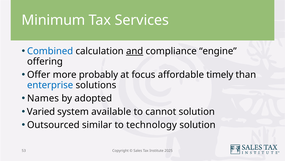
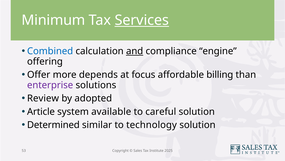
Services underline: none -> present (142, 20)
probably: probably -> depends (98, 74)
timely: timely -> billing (220, 74)
enterprise colour: blue -> purple (50, 85)
Names: Names -> Review (43, 98)
Varied: Varied -> Article (41, 111)
cannot: cannot -> careful (161, 111)
Outsourced: Outsourced -> Determined (53, 124)
